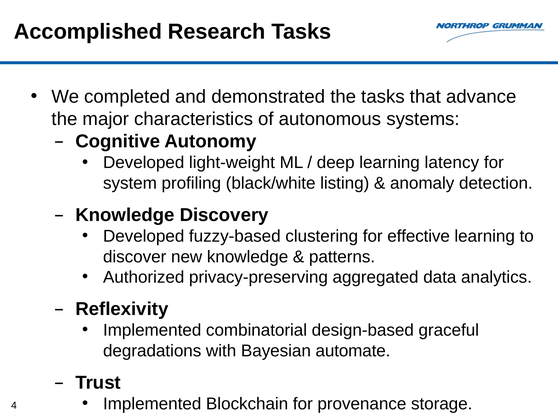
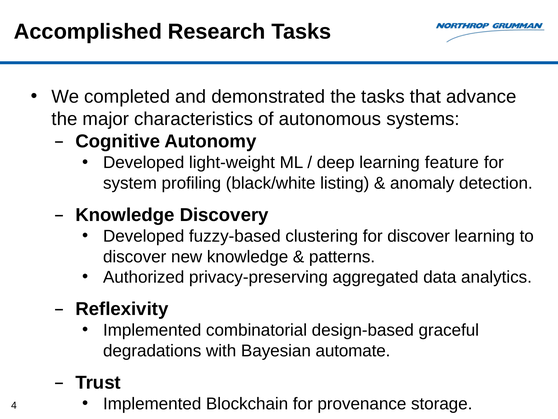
latency: latency -> feature (452, 162)
for effective: effective -> discover (419, 236)
